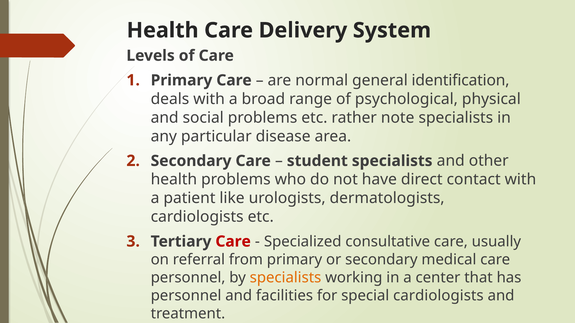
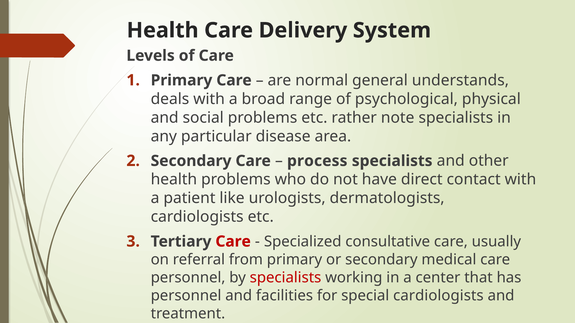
identification: identification -> understands (460, 80)
student: student -> process (317, 161)
specialists colour: orange -> red (286, 278)
